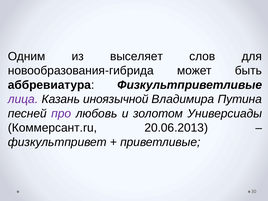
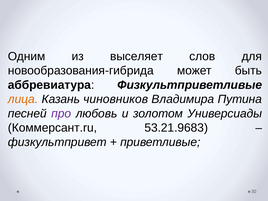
лица colour: purple -> orange (23, 99)
иноязычной: иноязычной -> чиновников (116, 99)
20.06.2013: 20.06.2013 -> 53.21.9683 (176, 128)
